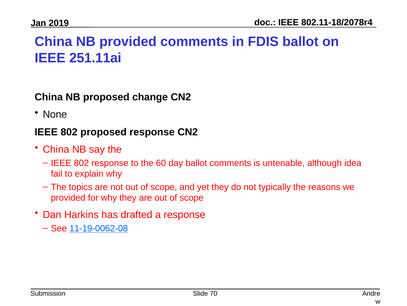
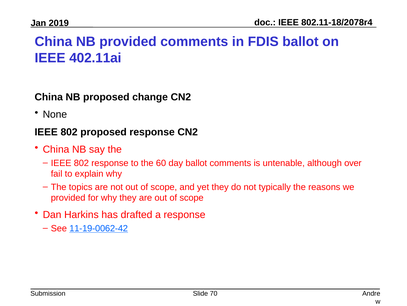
251.11ai: 251.11ai -> 402.11ai (95, 58)
idea: idea -> over (353, 163)
11-19-0062-08: 11-19-0062-08 -> 11-19-0062-42 (99, 228)
